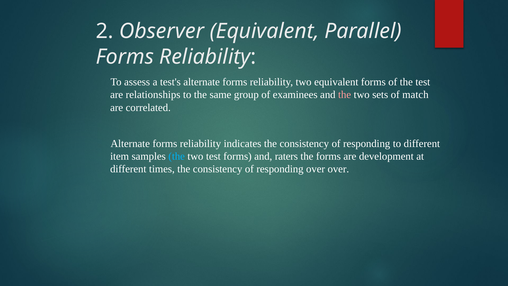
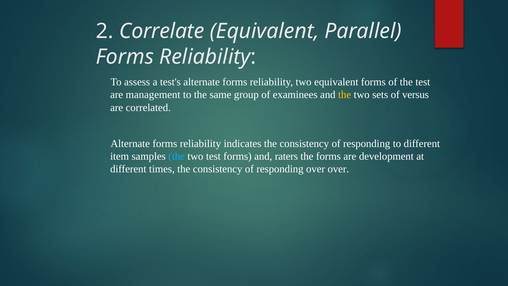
Observer: Observer -> Correlate (162, 31)
relationships: relationships -> management (153, 95)
the colour: pink -> yellow (345, 95)
match: match -> versus (416, 95)
